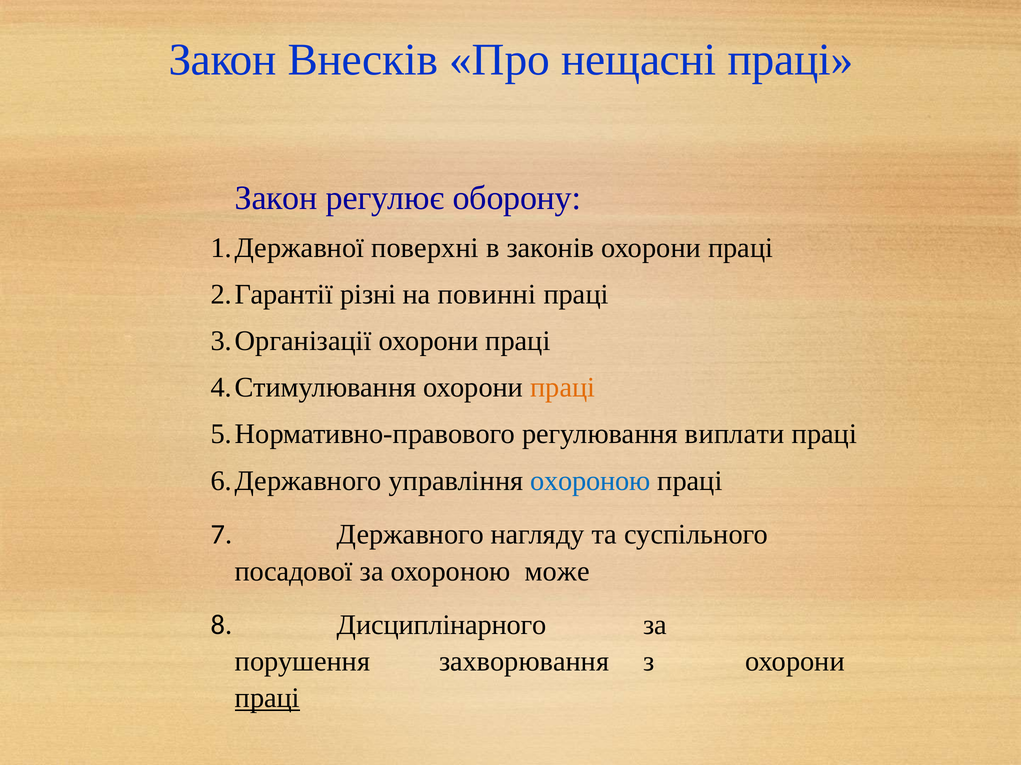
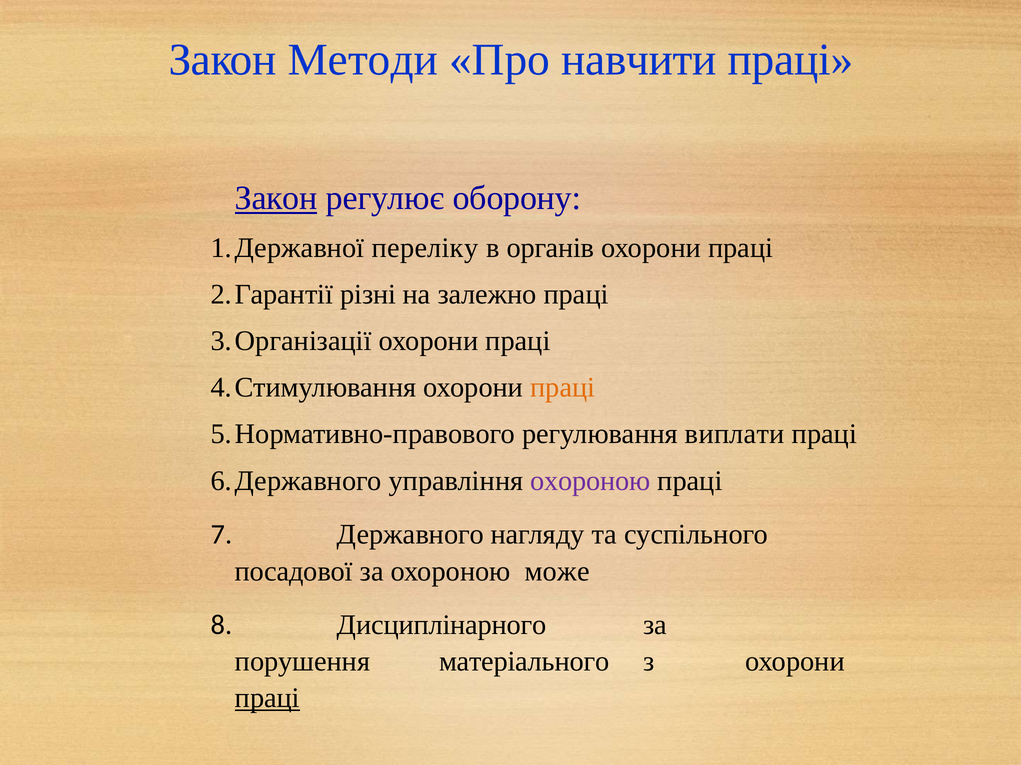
Внесків: Внесків -> Методи (363, 60)
нещасні: нещасні -> навчити (639, 60)
Закон underline: none -> present (276, 198)
поверхні: поверхні -> переліку (425, 248)
законів: законів -> органів (550, 248)
повинні: повинні -> залежно (487, 295)
охороною colour: blue -> purple (591, 481)
захворювання: захворювання -> матеріального (524, 662)
